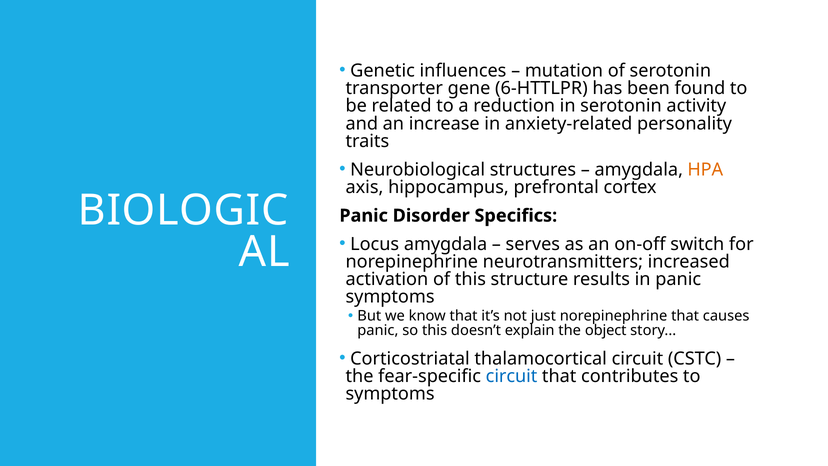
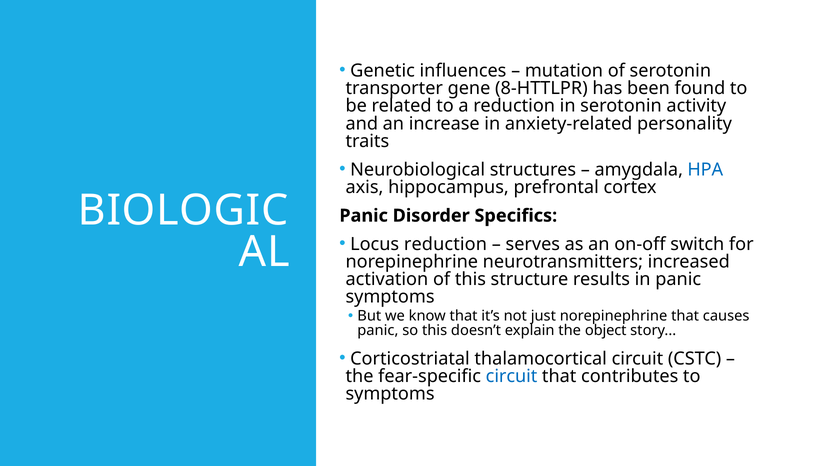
6-HTTLPR: 6-HTTLPR -> 8-HTTLPR (541, 88)
HPA colour: orange -> blue (705, 170)
Locus amygdala: amygdala -> reduction (445, 244)
